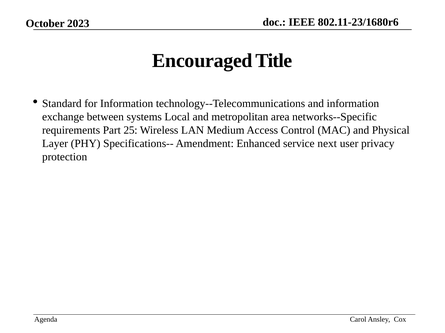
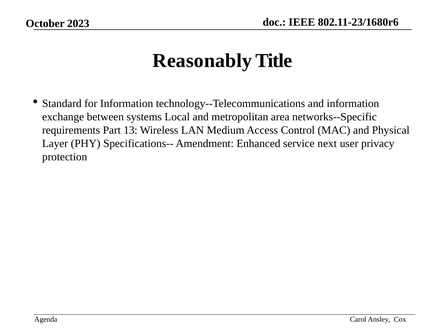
Encouraged: Encouraged -> Reasonably (202, 61)
25: 25 -> 13 (131, 131)
